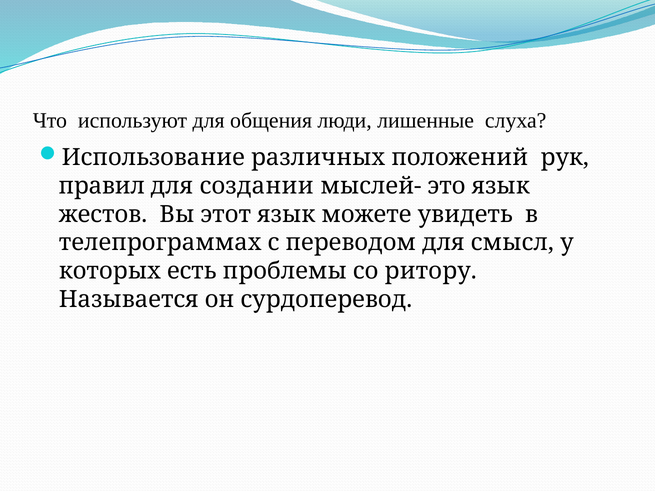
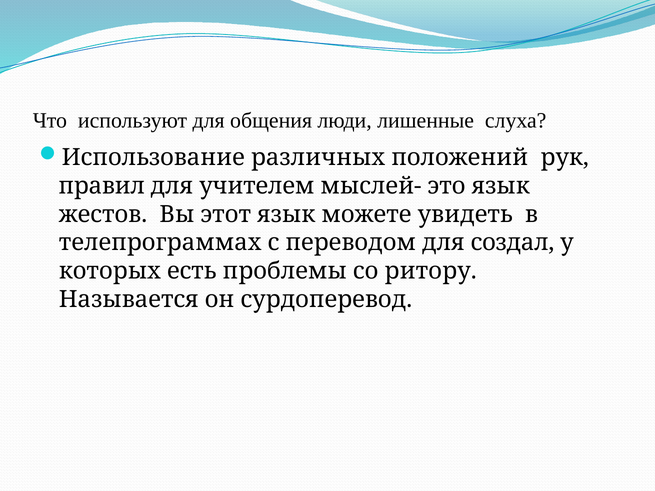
создании: создании -> учителем (257, 186)
смысл: смысл -> создал (513, 243)
